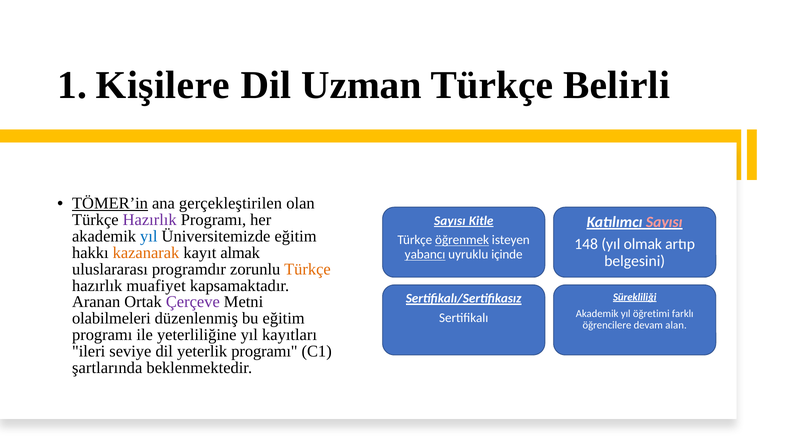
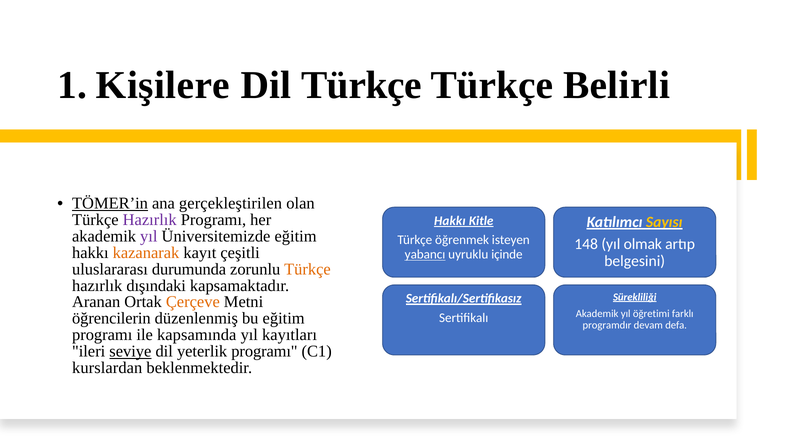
Dil Uzman: Uzman -> Türkçe (361, 85)
Sayısı: Sayısı -> Hakkı (450, 221)
Sayısı colour: pink -> yellow (664, 222)
yıl colour: blue -> purple (149, 236)
öğrenmek underline: present -> none (462, 240)
almak: almak -> çeşitli (240, 253)
programdır: programdır -> durumunda (189, 269)
muafiyet: muafiyet -> dışındaki (156, 285)
Çerçeve colour: purple -> orange (193, 302)
olabilmeleri: olabilmeleri -> öğrencilerin (111, 318)
öğrencilere: öğrencilere -> programdır (607, 325)
alan: alan -> defa (676, 325)
yeterliliğine: yeterliliğine -> kapsamında (197, 335)
seviye underline: none -> present (130, 351)
şartlarında: şartlarında -> kurslardan (107, 368)
